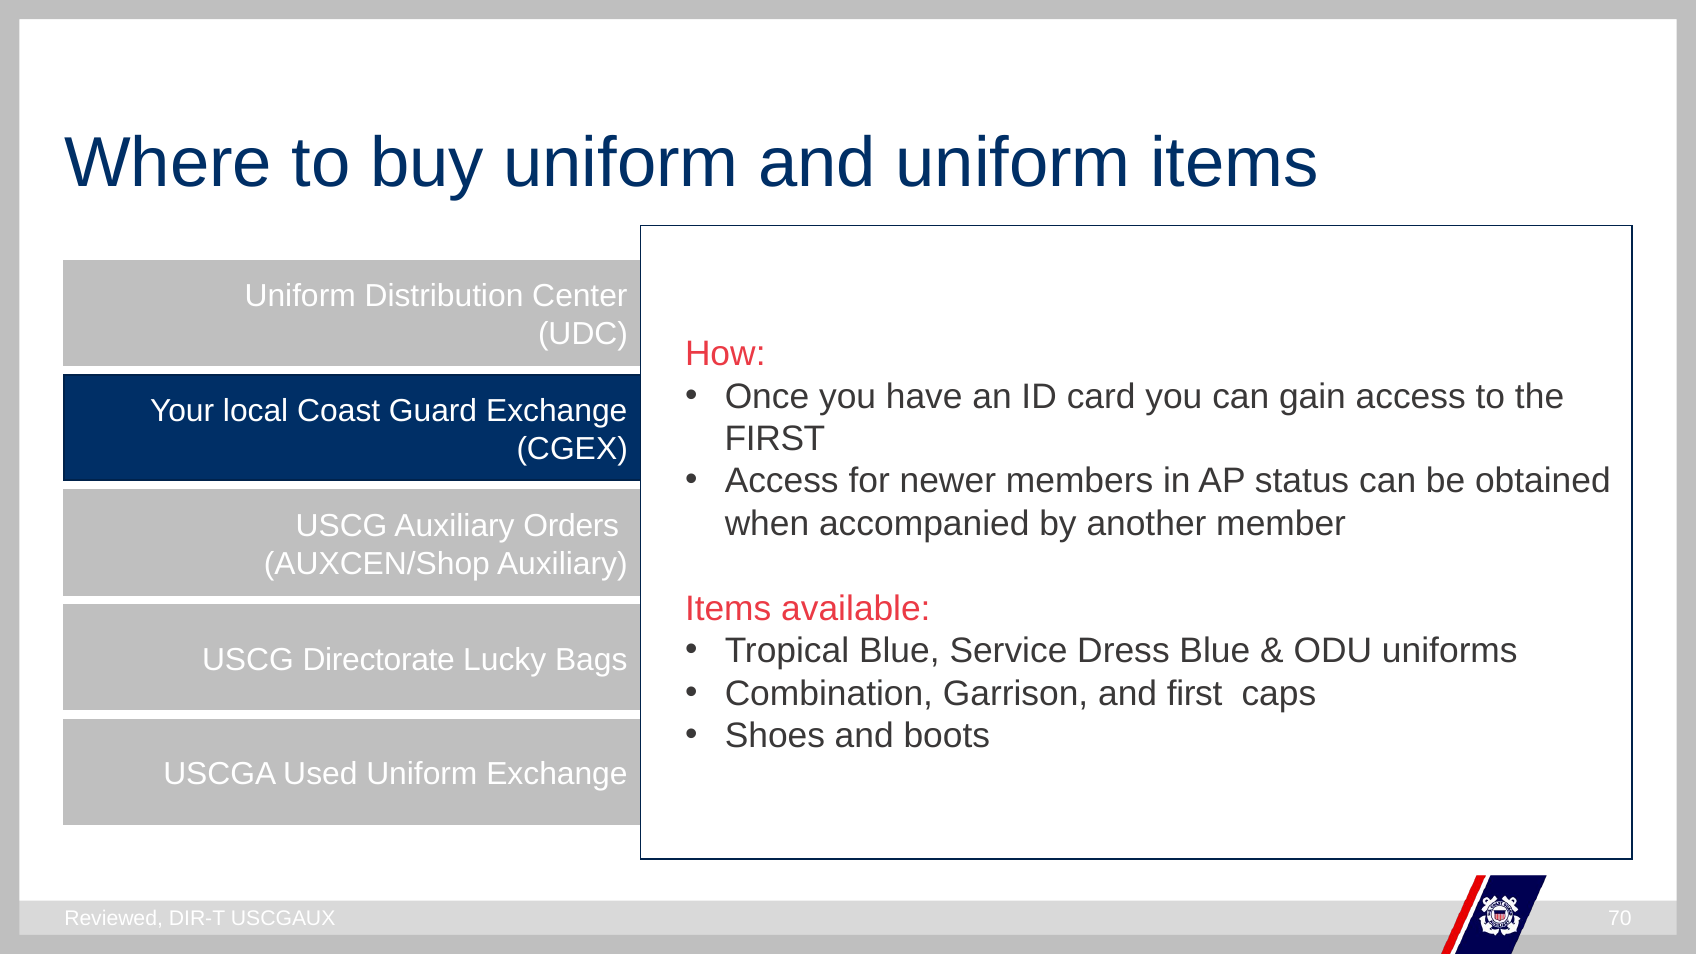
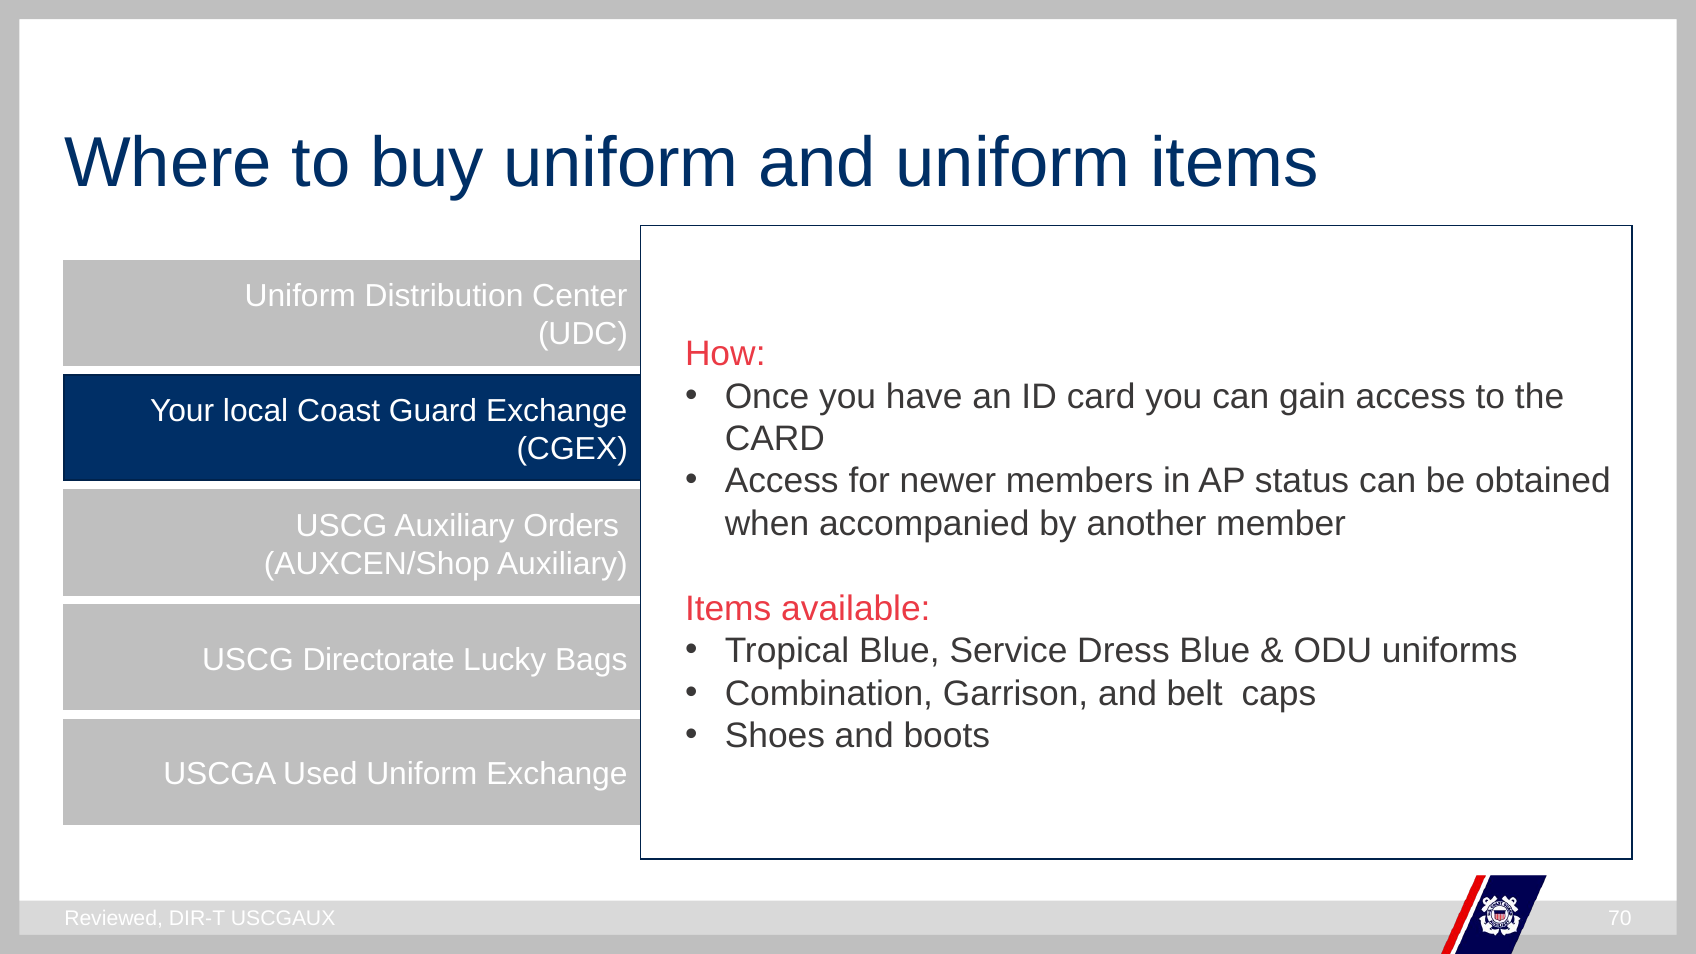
FIRST: FIRST -> CARD (775, 439)
and first: first -> belt (1195, 693)
